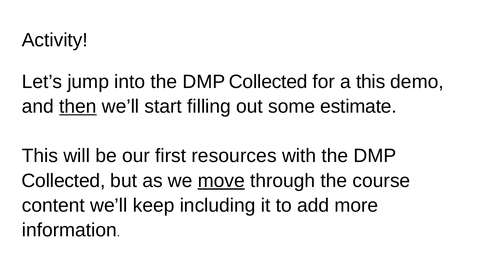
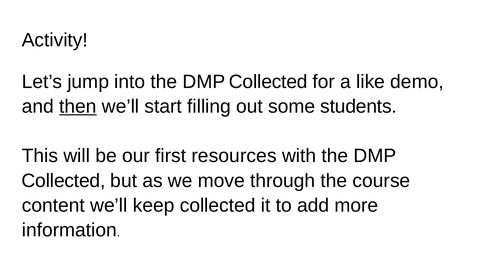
a this: this -> like (371, 82)
estimate: estimate -> students (359, 106)
move underline: present -> none (221, 180)
keep including: including -> collected (218, 205)
